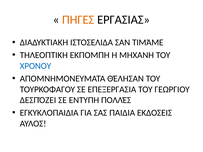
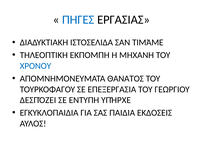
ΠΗΓΕΣ colour: orange -> blue (78, 20)
ΘΈΛΗΣΑΝ: ΘΈΛΗΣΑΝ -> ΘΑΝΑΤΟΣ (126, 79)
ΠΟΛΛΈΣ: ΠΟΛΛΈΣ -> ΥΠΉΡΧΕ (116, 100)
